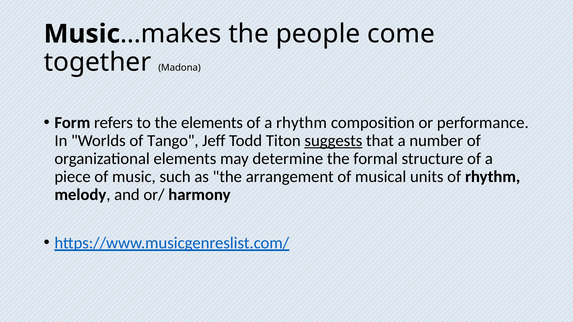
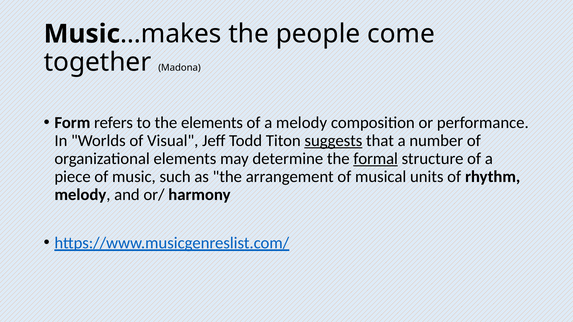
a rhythm: rhythm -> melody (302, 123)
Tango: Tango -> Visual (173, 141)
formal underline: none -> present (376, 159)
